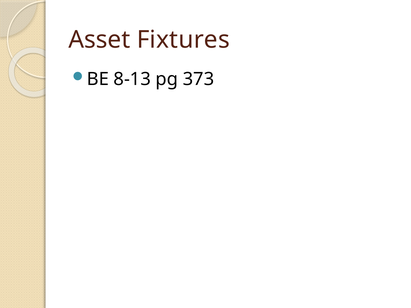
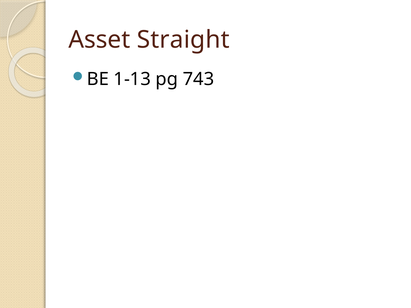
Fixtures: Fixtures -> Straight (183, 40)
8-13: 8-13 -> 1-13 (132, 79)
373: 373 -> 743 (199, 79)
